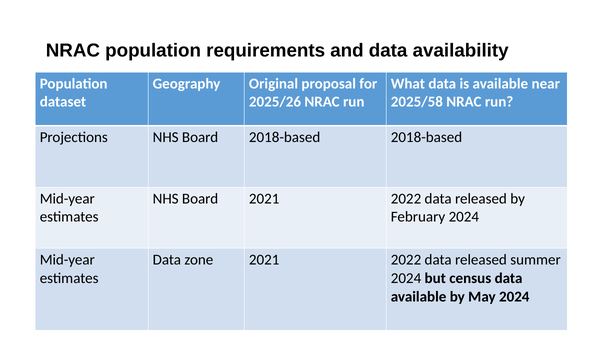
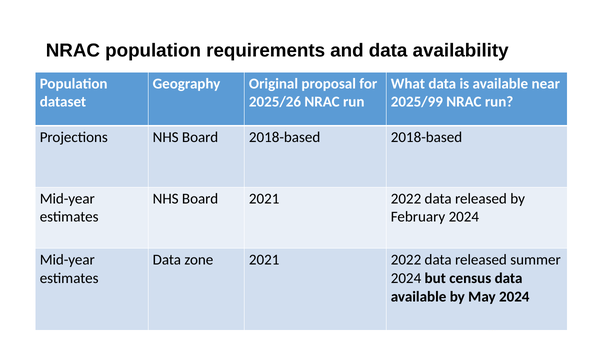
2025/58: 2025/58 -> 2025/99 (417, 102)
